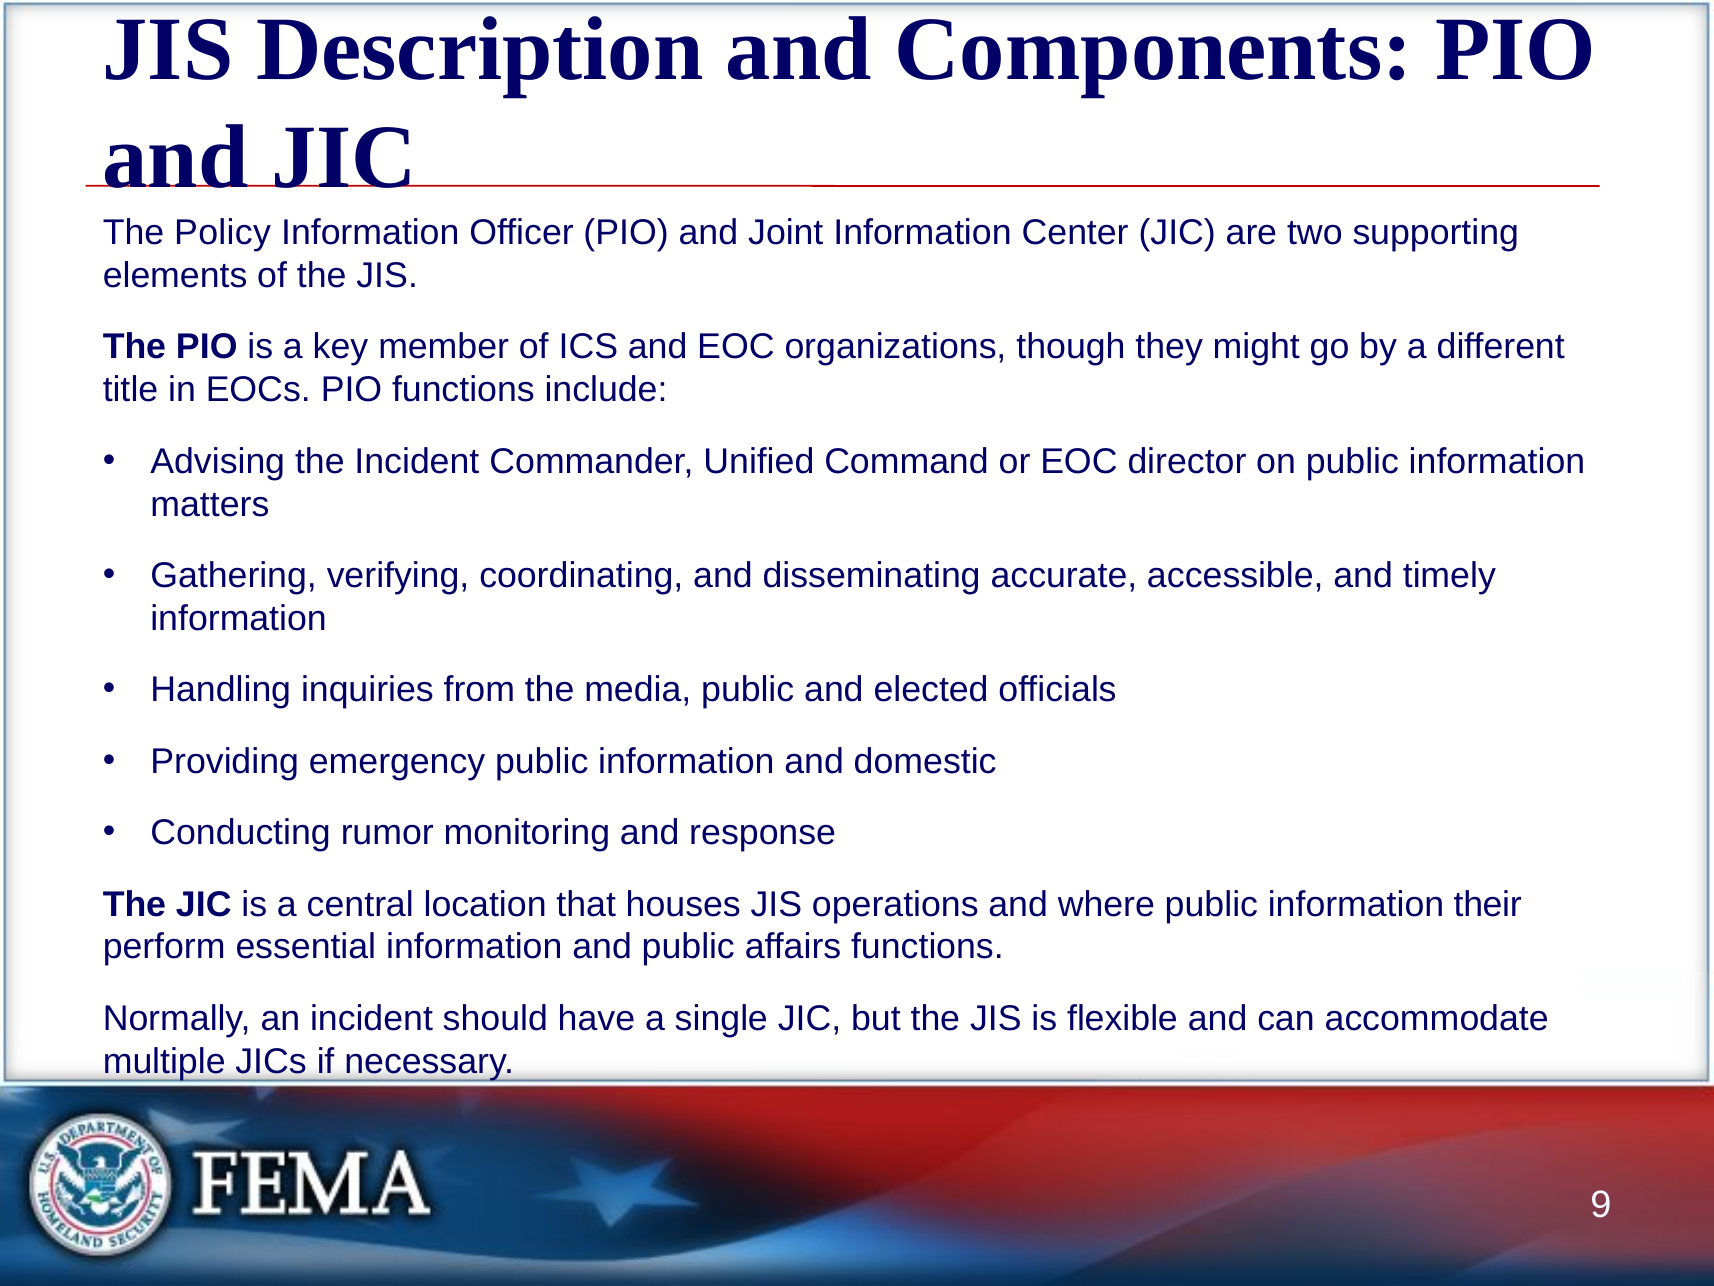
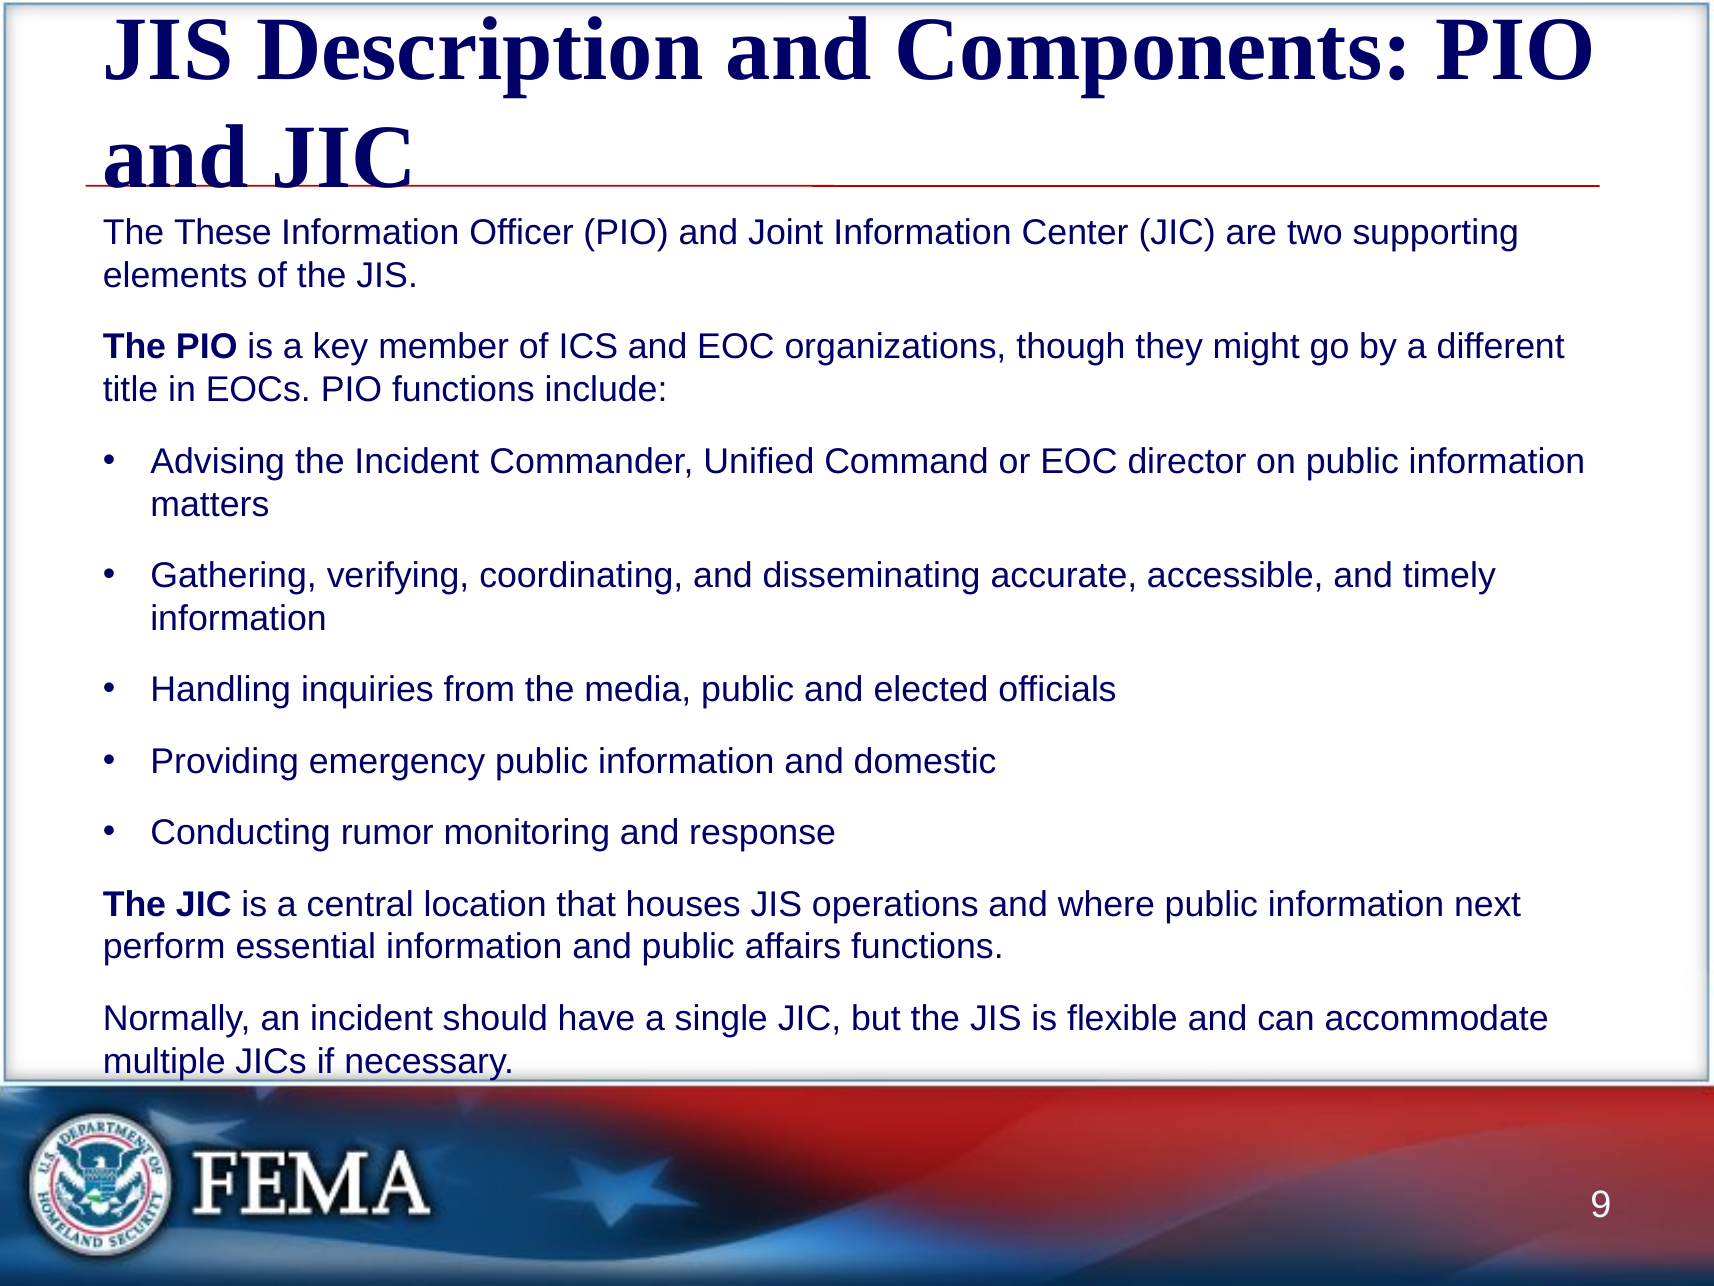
Policy: Policy -> These (223, 233)
their: their -> next (1488, 904)
